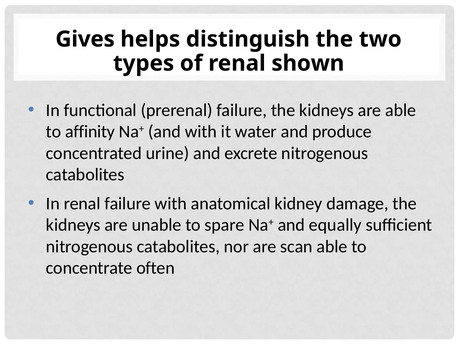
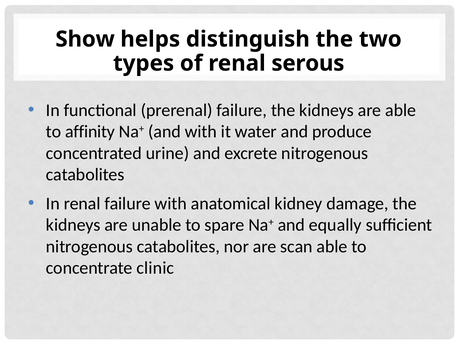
Gives: Gives -> Show (85, 39)
shown: shown -> serous (308, 63)
often: often -> clinic (155, 268)
